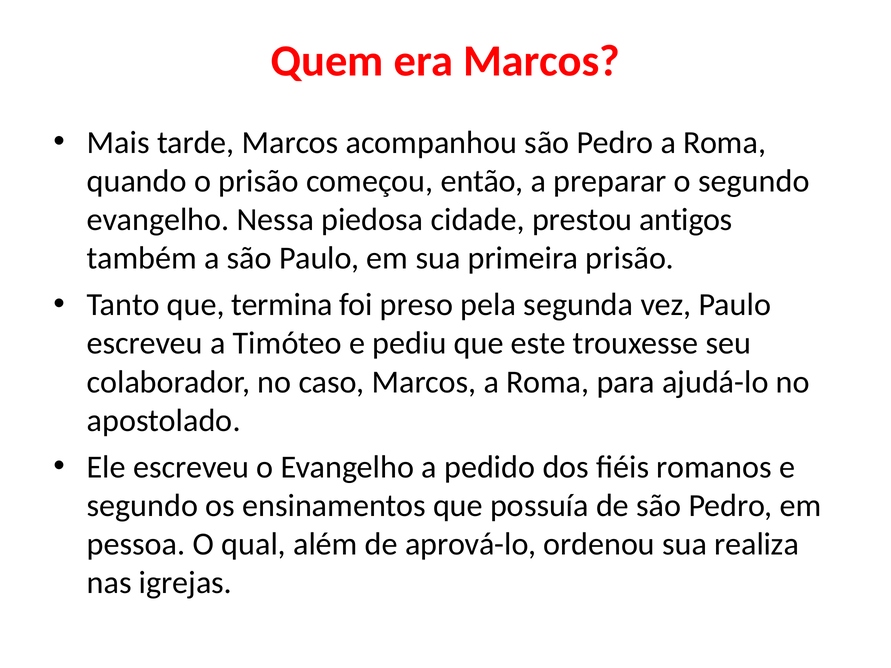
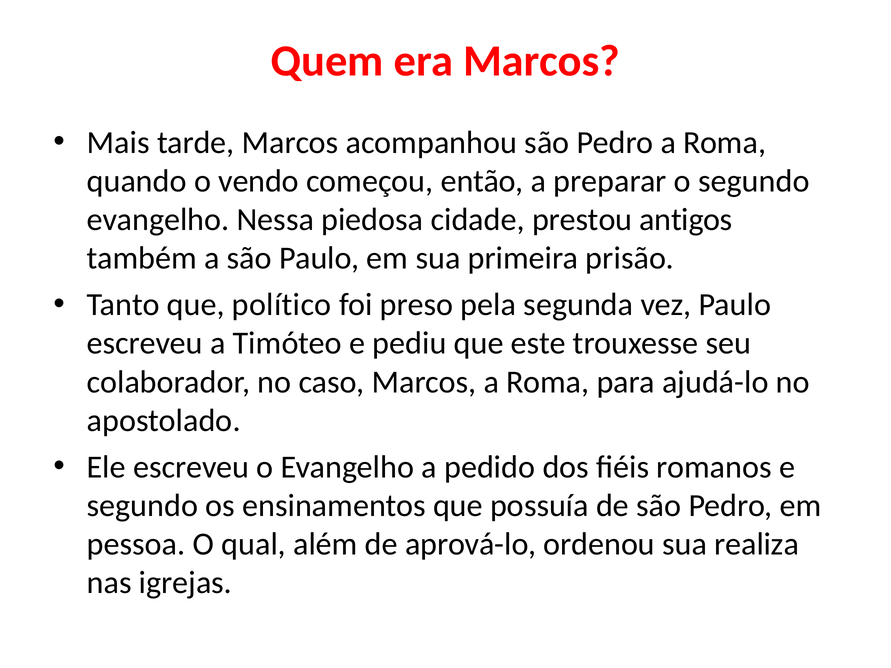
o prisão: prisão -> vendo (259, 181)
termina: termina -> político (282, 305)
